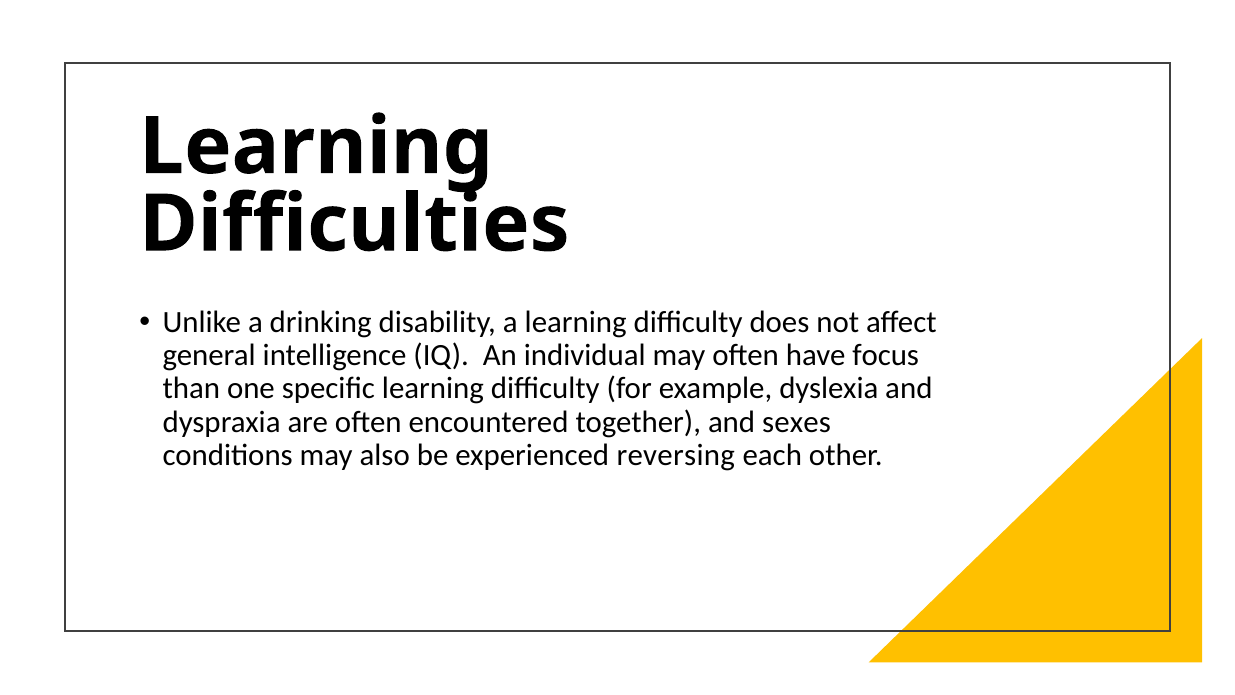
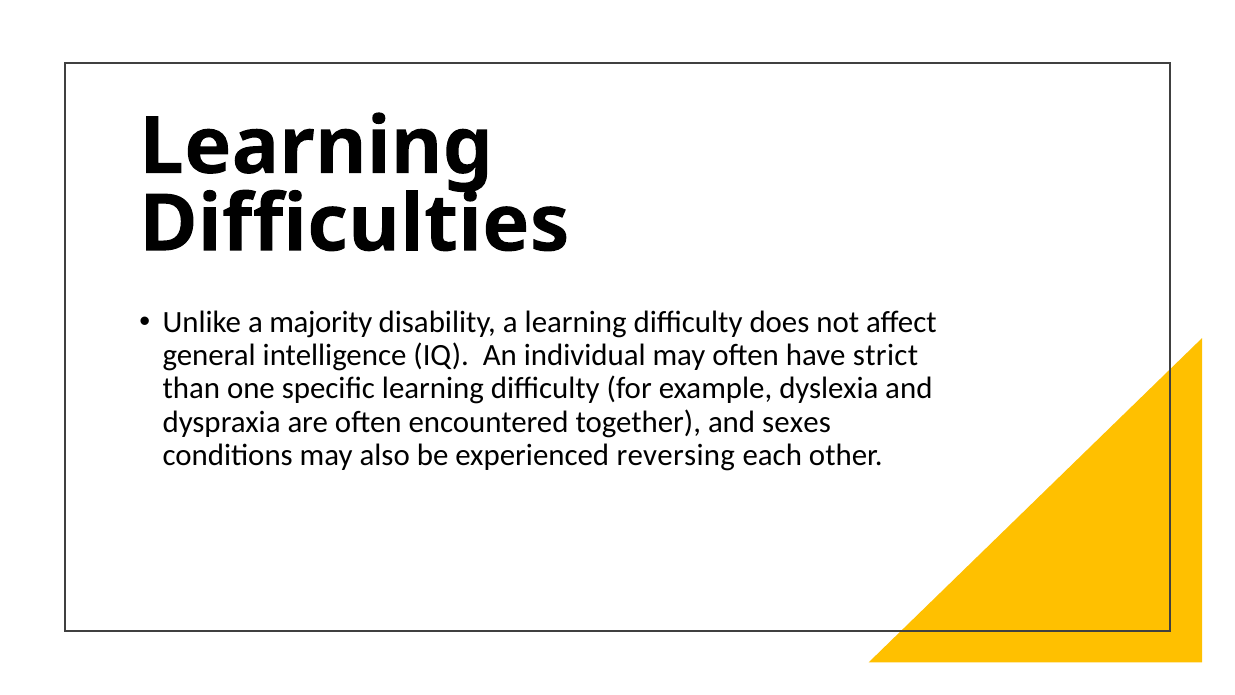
drinking: drinking -> majority (321, 322)
focus: focus -> strict (886, 355)
